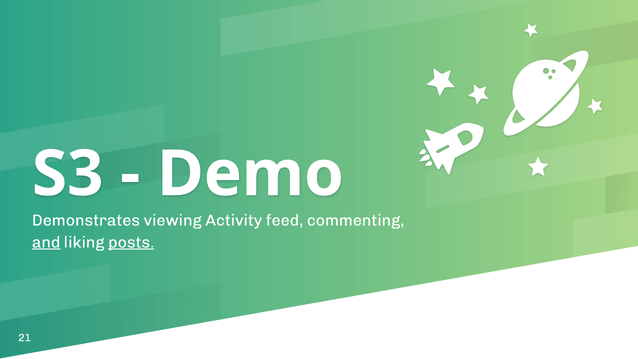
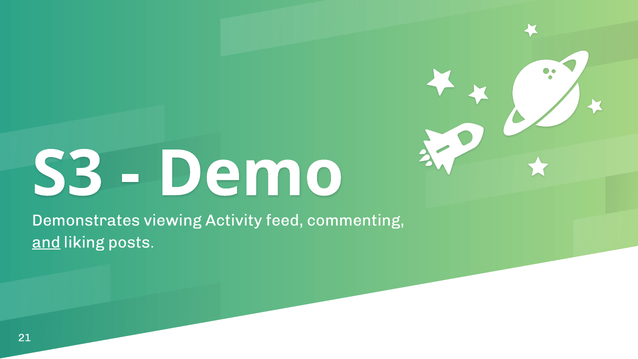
posts underline: present -> none (131, 242)
